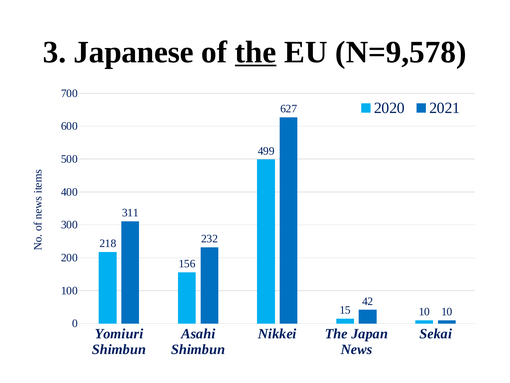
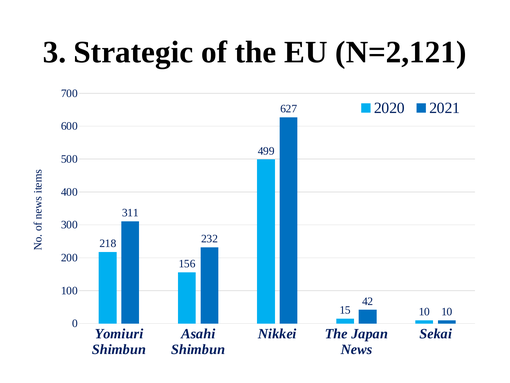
Japanese: Japanese -> Strategic (133, 52)
the underline: present -> none (256, 52)
N=9,578: N=9,578 -> N=2,121 (401, 52)
